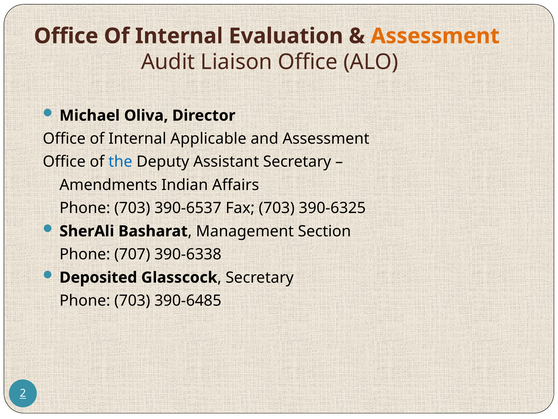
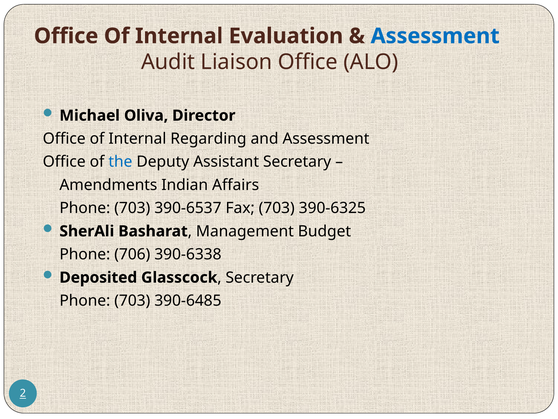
Assessment colour: orange -> blue (435, 36)
Applicable: Applicable -> Regarding (208, 139)
Section: Section -> Budget (324, 231)
707: 707 -> 706 (132, 254)
